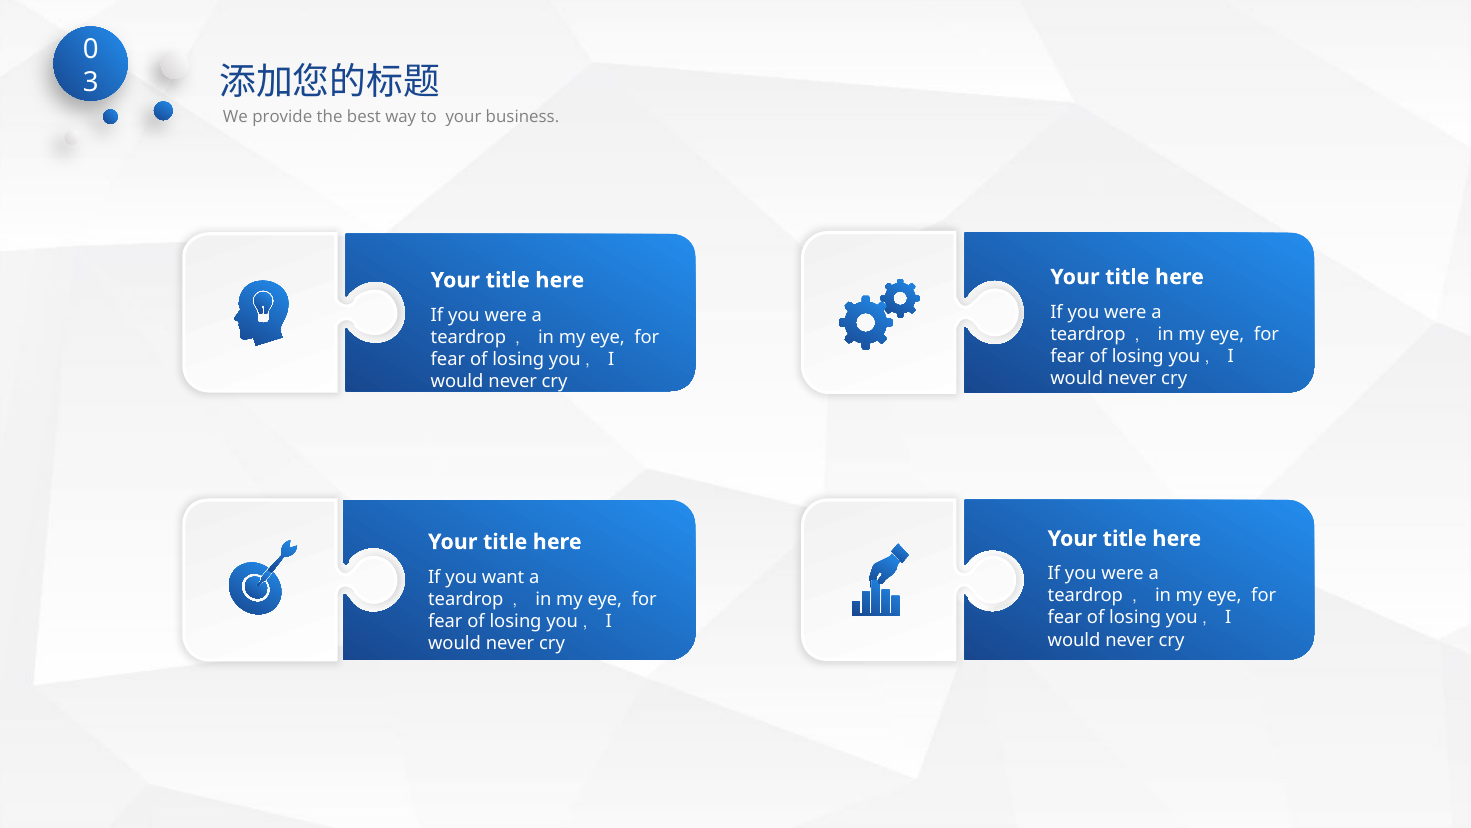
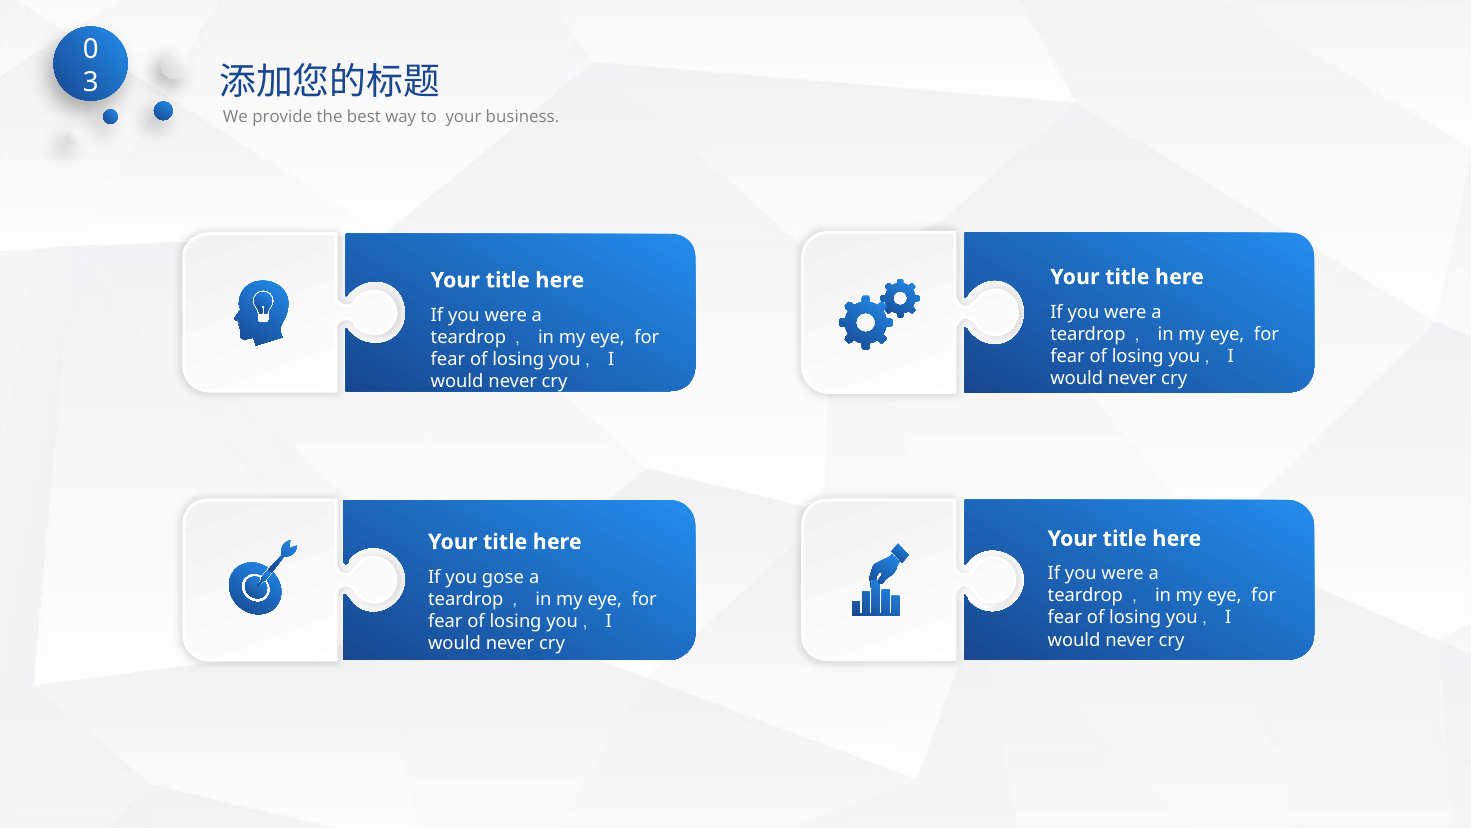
want: want -> gose (503, 577)
